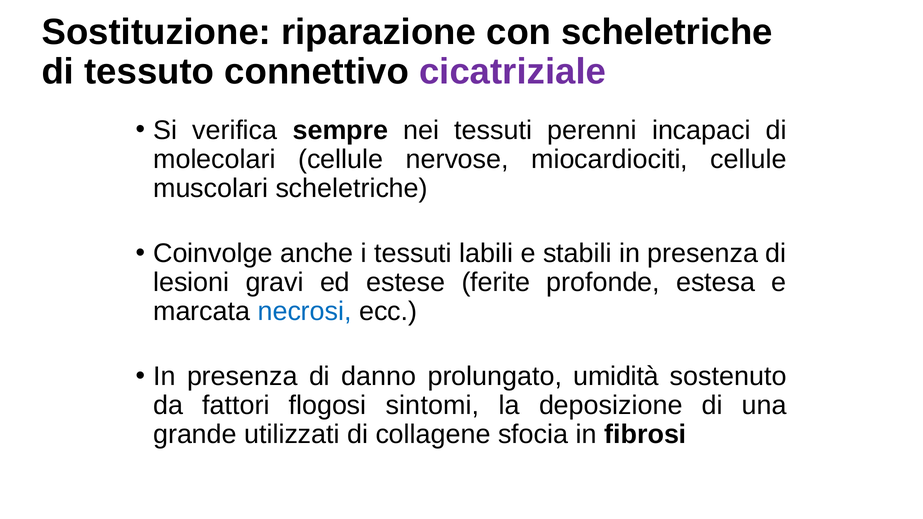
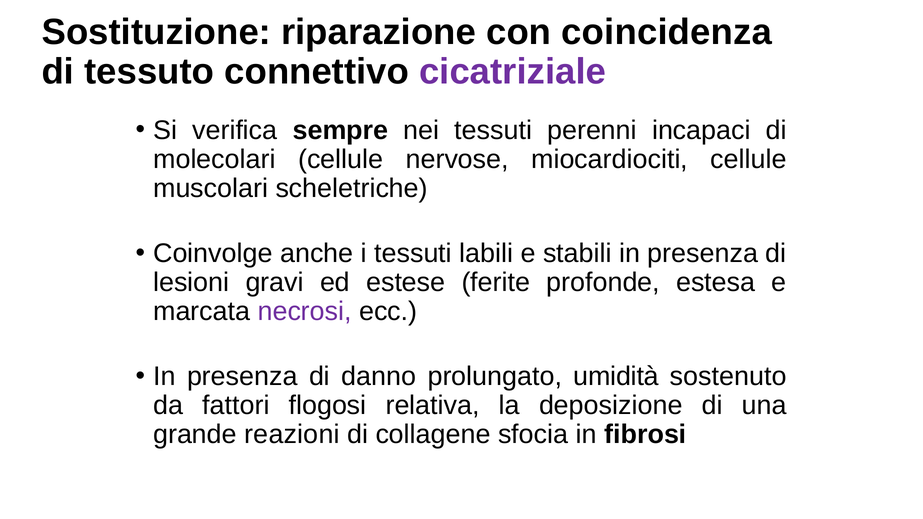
con scheletriche: scheletriche -> coincidenza (667, 32)
necrosi colour: blue -> purple (305, 311)
sintomi: sintomi -> relativa (433, 405)
utilizzati: utilizzati -> reazioni (292, 435)
